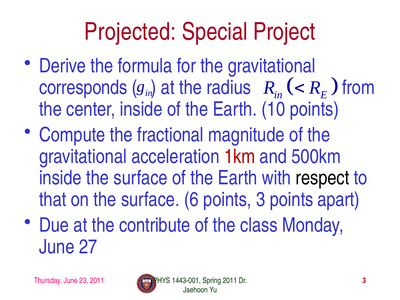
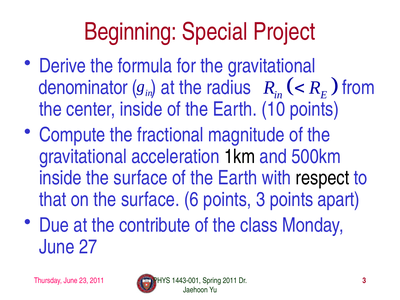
Projected: Projected -> Beginning (130, 32)
corresponds: corresponds -> denominator (83, 88)
1km colour: red -> black (240, 156)
